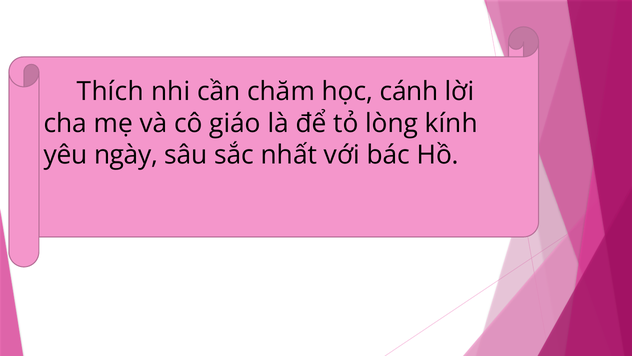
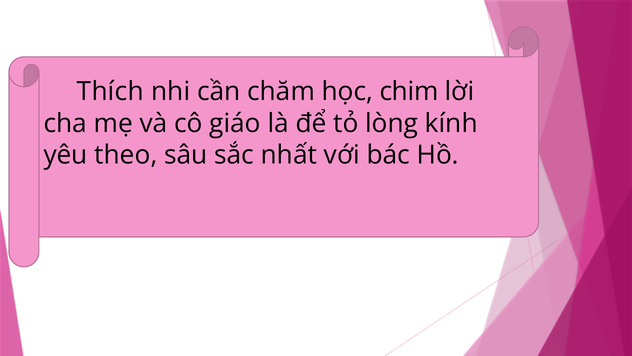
cánh: cánh -> chim (409, 92)
ngày: ngày -> theo (126, 155)
